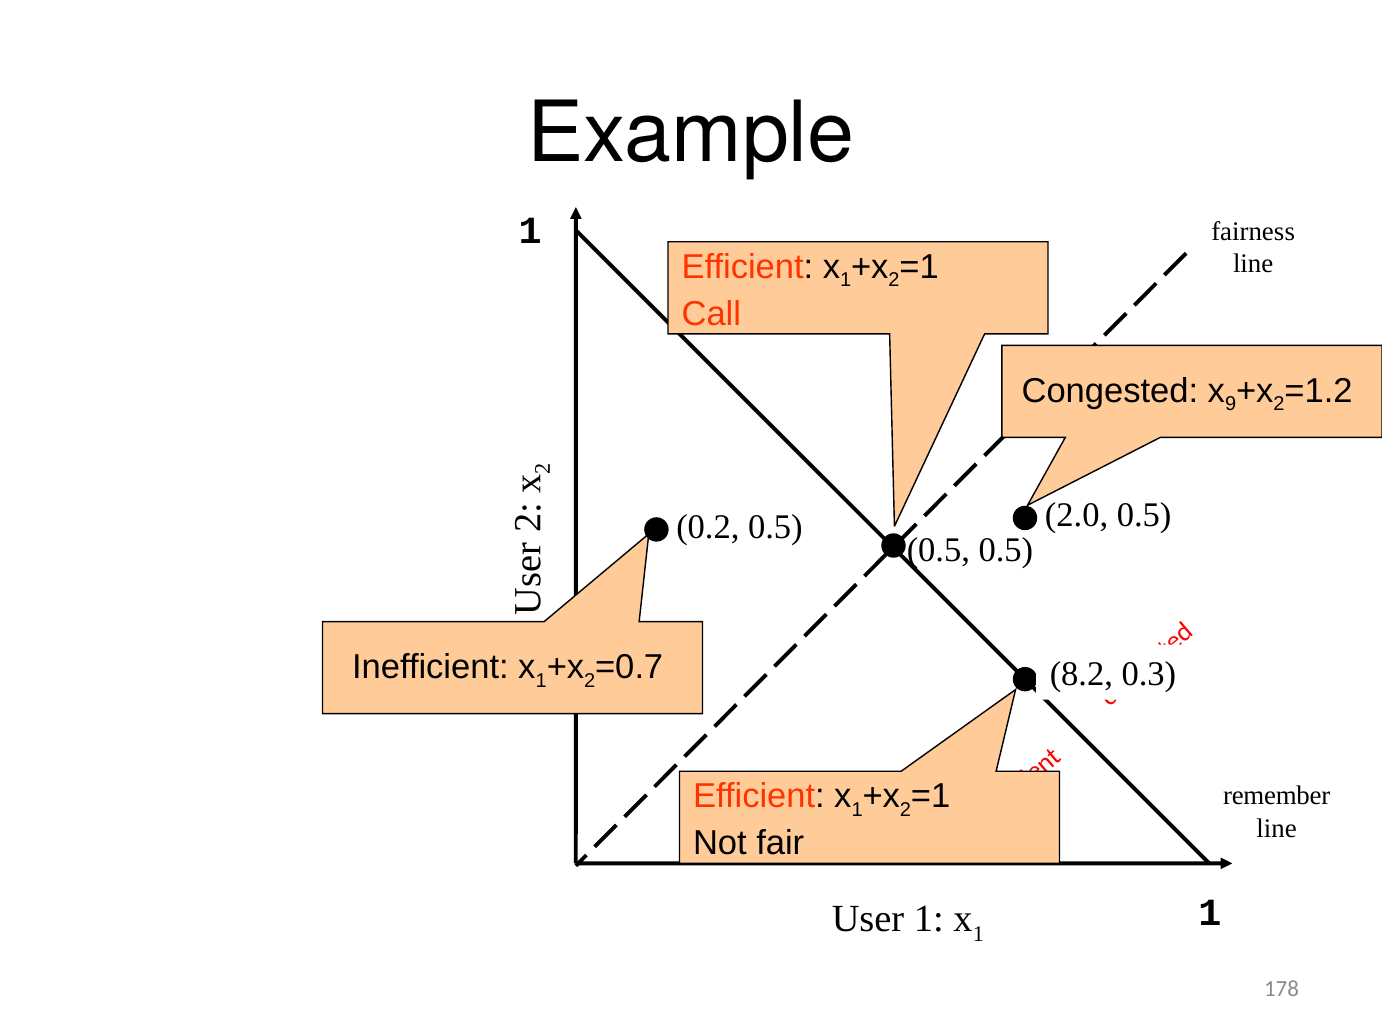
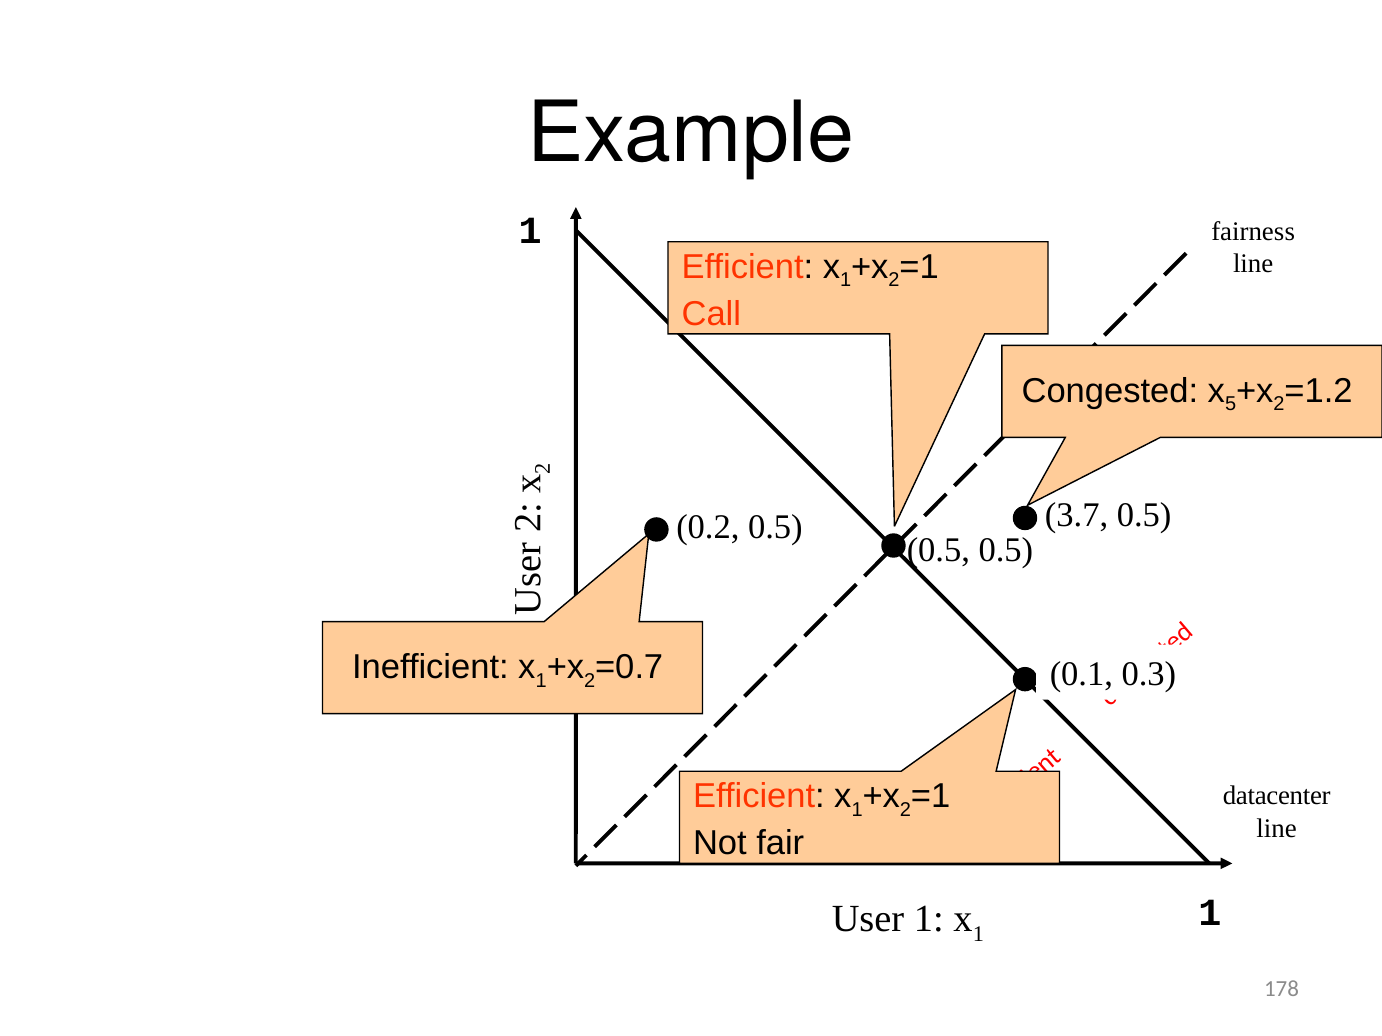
9: 9 -> 5 (1231, 405)
2.0: 2.0 -> 3.7 (1077, 516)
8.2: 8.2 -> 0.1 (1081, 675)
remember: remember -> datacenter (1277, 796)
